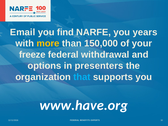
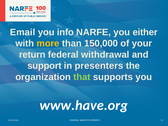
find: find -> info (65, 32)
years: years -> either (145, 32)
freeze: freeze -> return (32, 55)
options: options -> support (44, 66)
that colour: light blue -> light green (82, 77)
